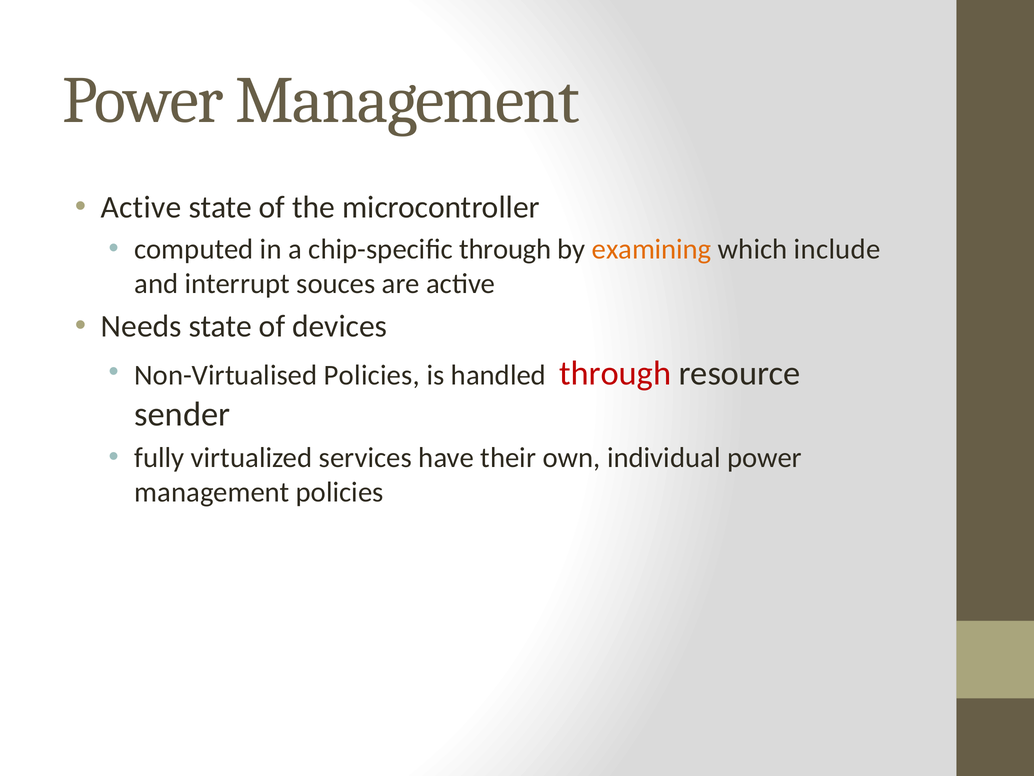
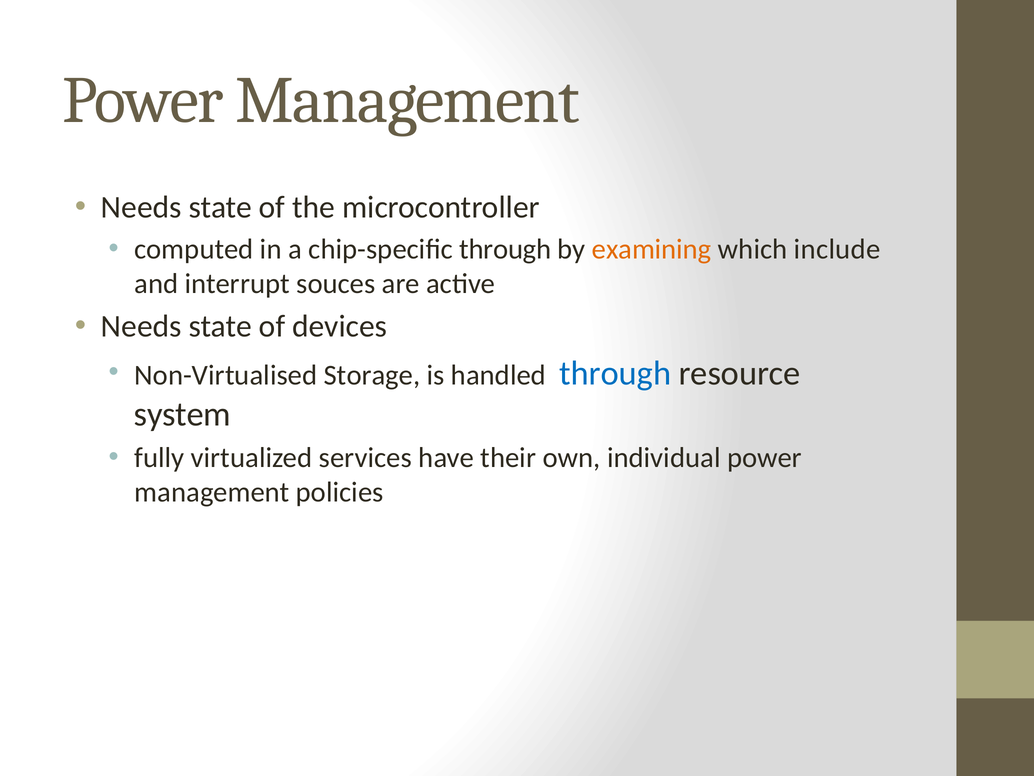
Active: Active -> Needs (141, 207)
Non-Virtualised Policies: Policies -> Storage (372, 375)
through colour: red -> blue (615, 373)
sender: sender -> system (182, 414)
